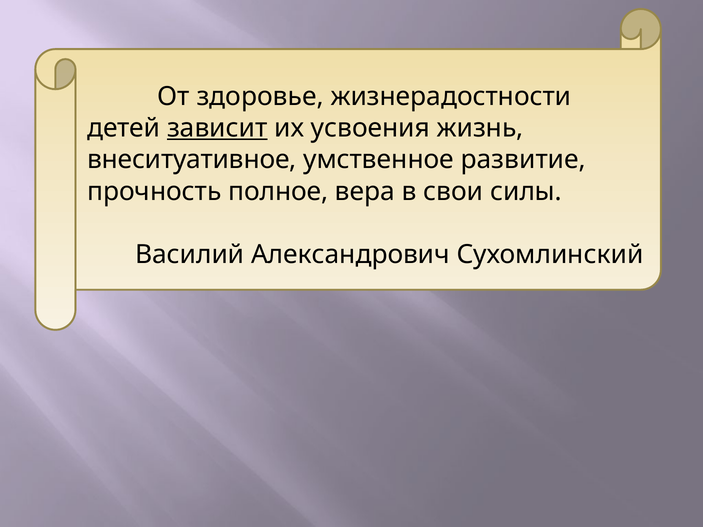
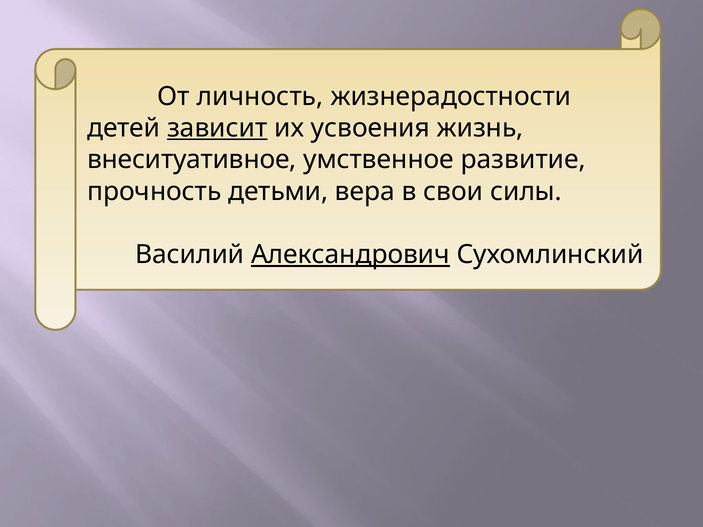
здоровье: здоровье -> личность (260, 96)
полное: полное -> детьми (278, 191)
Александрович underline: none -> present (351, 255)
